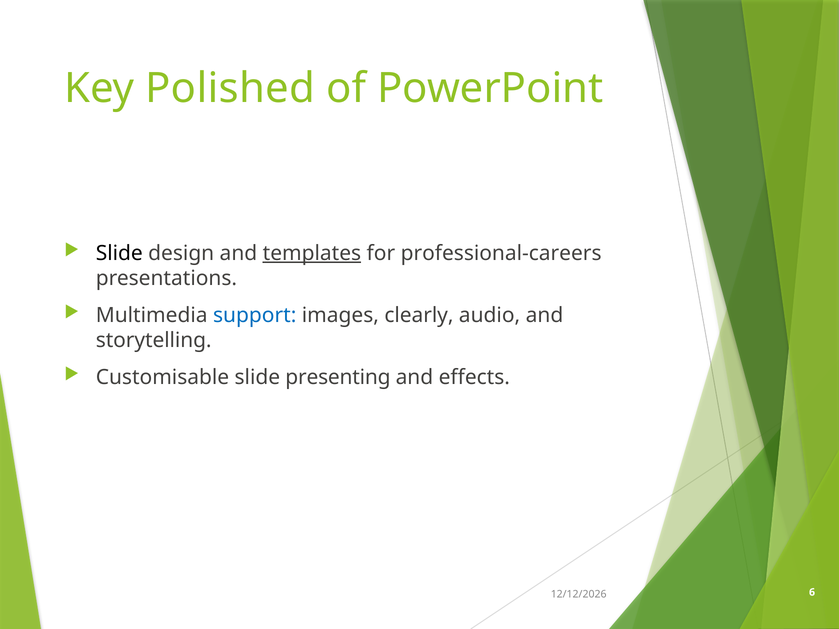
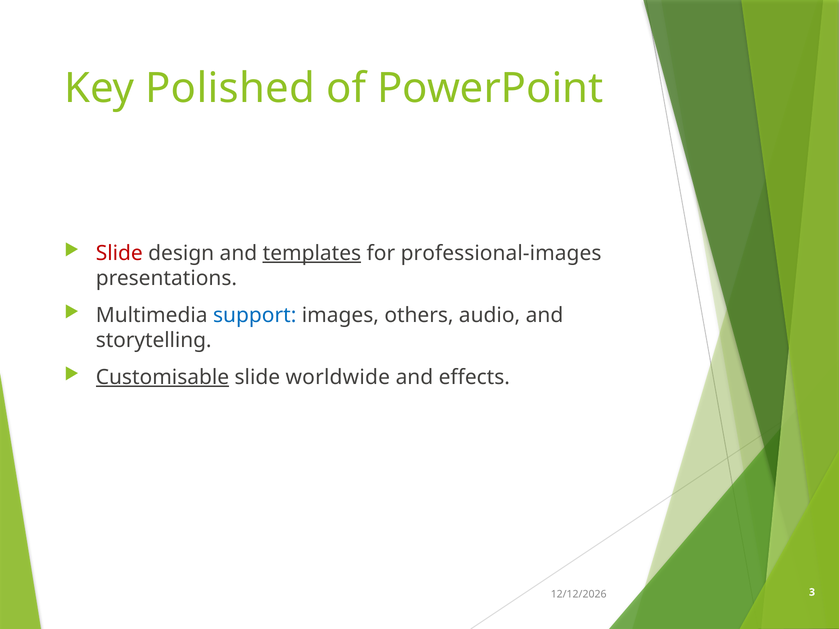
Slide colour: black -> red (119, 253)
professional-careers: professional-careers -> professional-images (501, 253)
clearly: clearly -> others (419, 315)
Customisable underline: none -> present (162, 377)
presenting: presenting -> worldwide (338, 377)
6: 6 -> 3 (812, 592)
